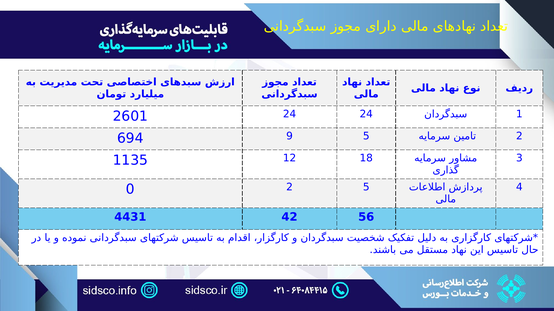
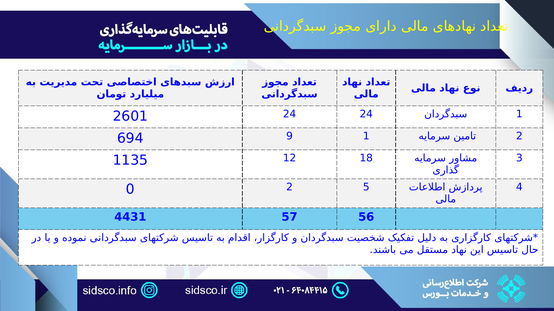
9 5: 5 -> 1 (366, 136)
42: 42 -> 57 (290, 217)
